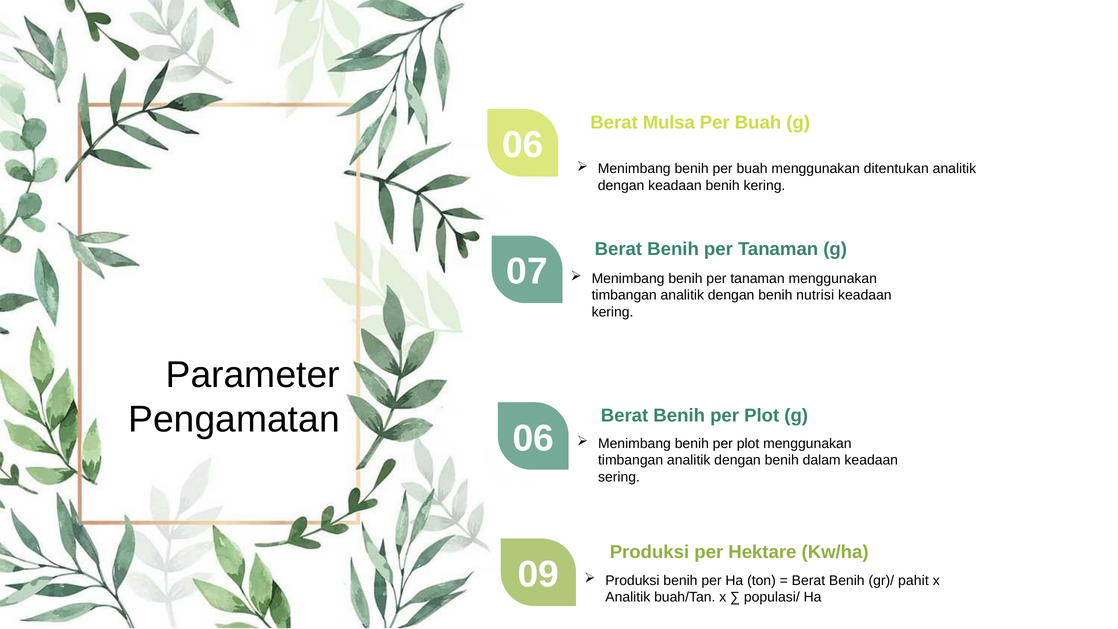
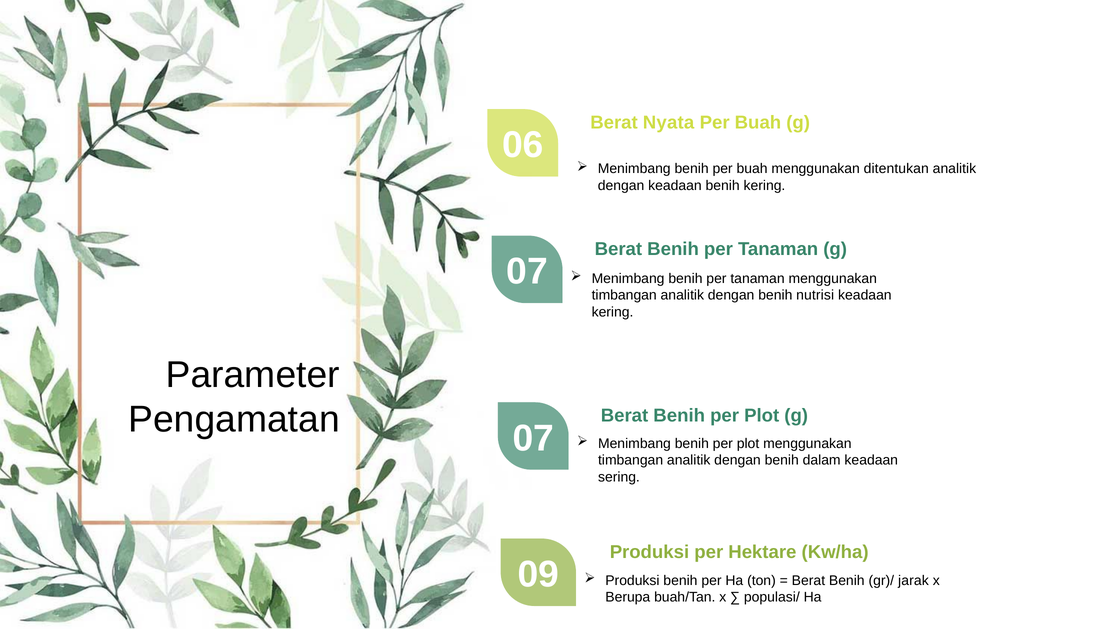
Mulsa: Mulsa -> Nyata (669, 122)
Pengamatan 06: 06 -> 07 (533, 438)
pahit: pahit -> jarak (913, 580)
Analitik: Analitik -> Berupa (628, 597)
